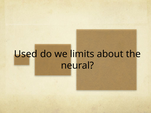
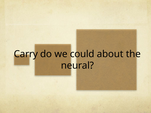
Used: Used -> Carry (26, 54)
limits: limits -> could (82, 54)
